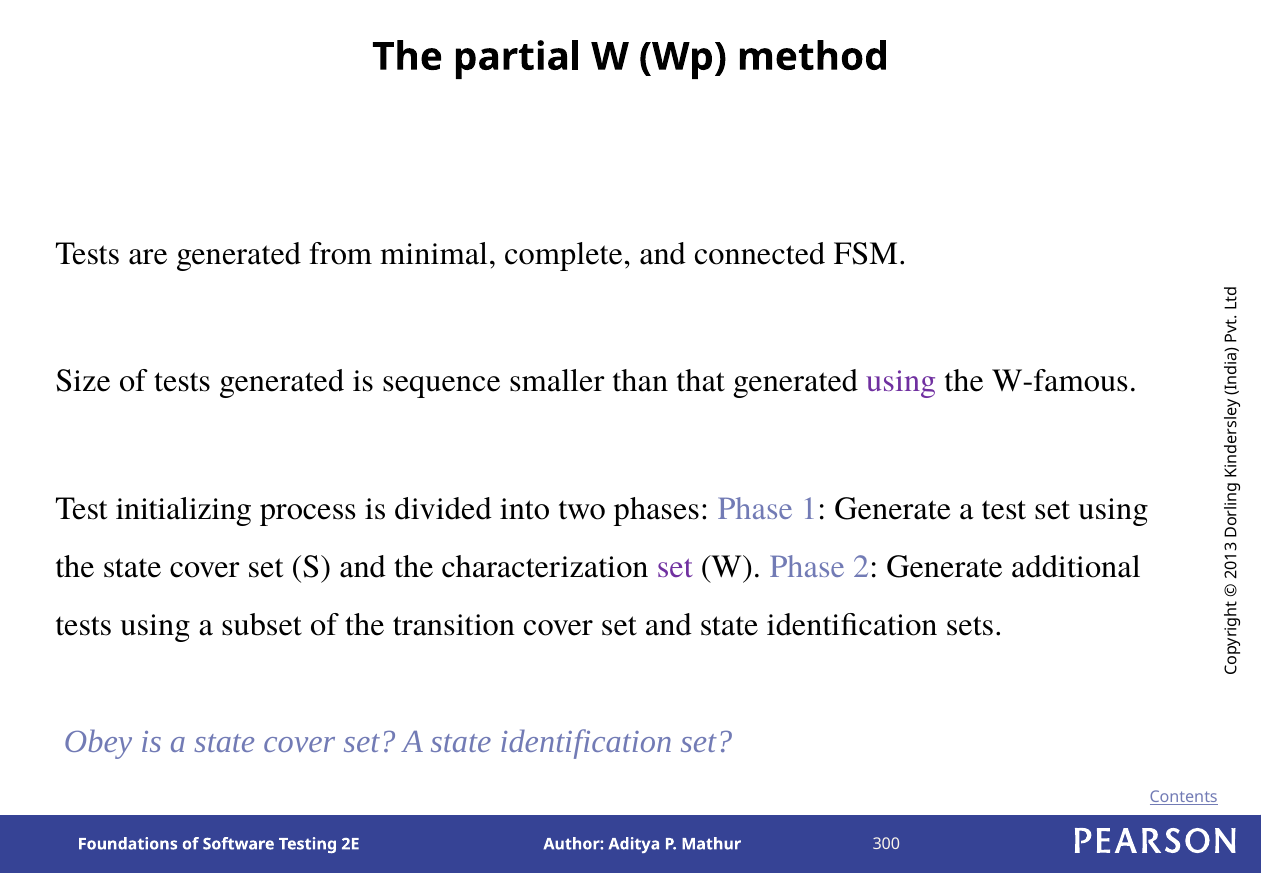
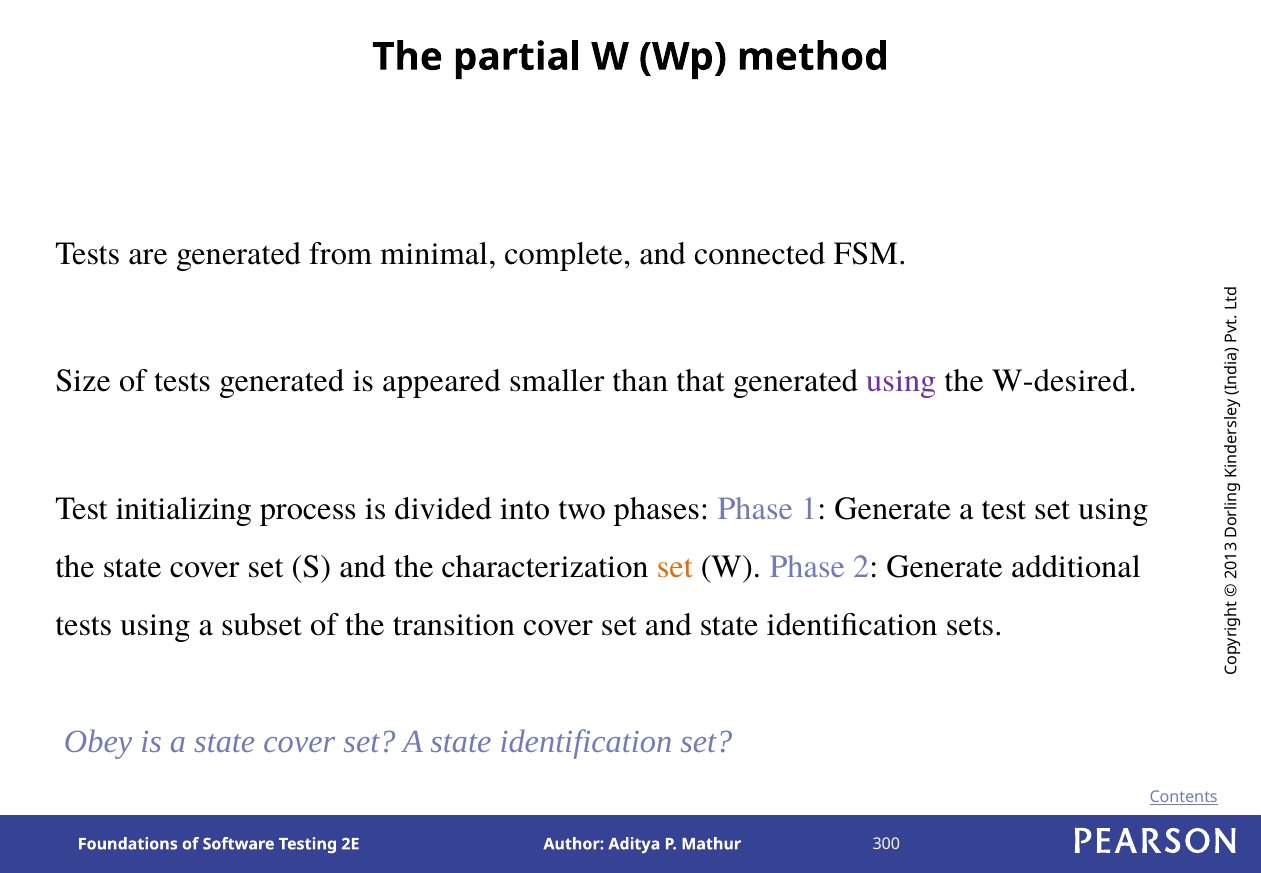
sequence: sequence -> appeared (441, 381)
W-famous: W-famous -> W-desired (1064, 381)
set colour: purple -> orange (675, 567)
